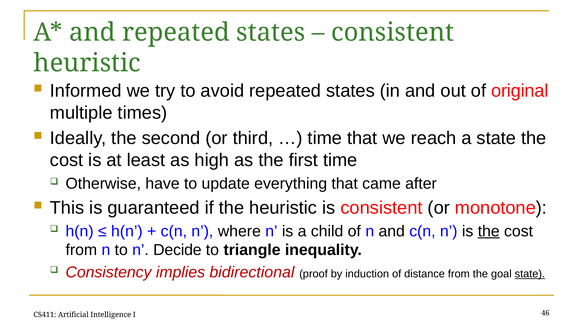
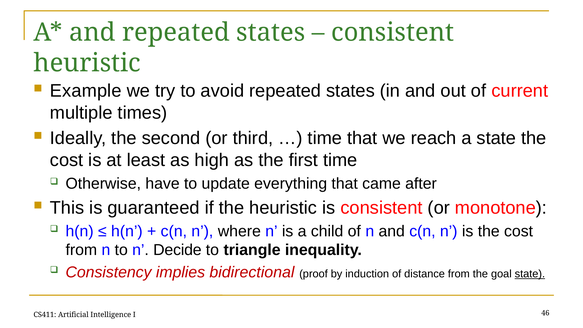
Informed: Informed -> Example (86, 91)
original: original -> current (520, 91)
the underline: present -> none (489, 231)
